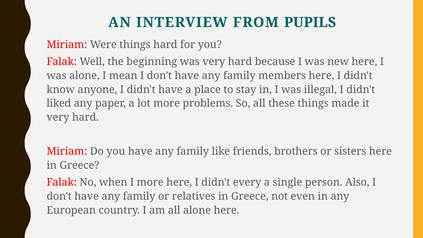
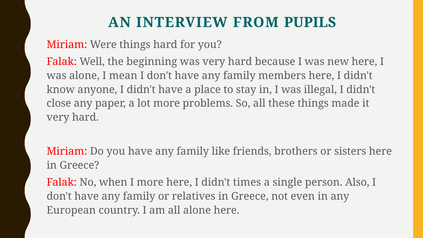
liked: liked -> close (59, 103)
every: every -> times (247, 182)
